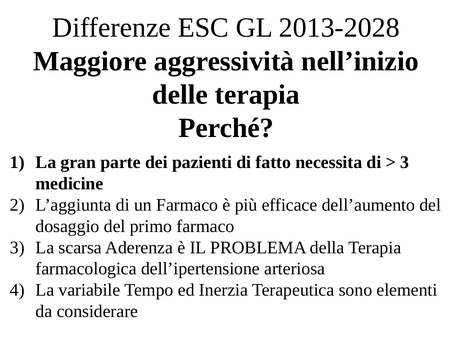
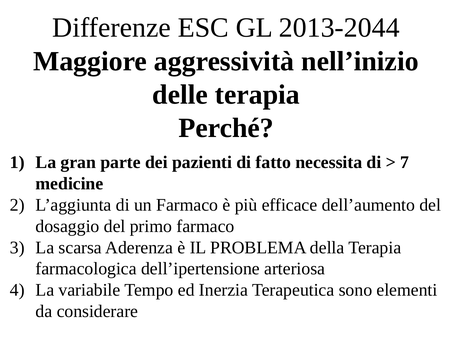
2013-2028: 2013-2028 -> 2013-2044 (339, 28)
3: 3 -> 7 (405, 162)
